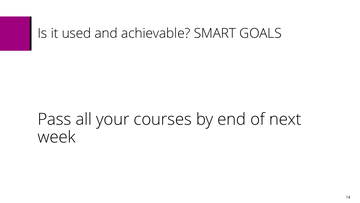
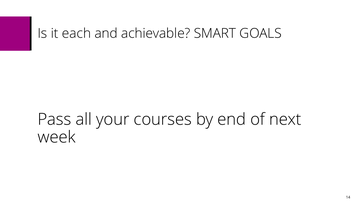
used: used -> each (76, 33)
